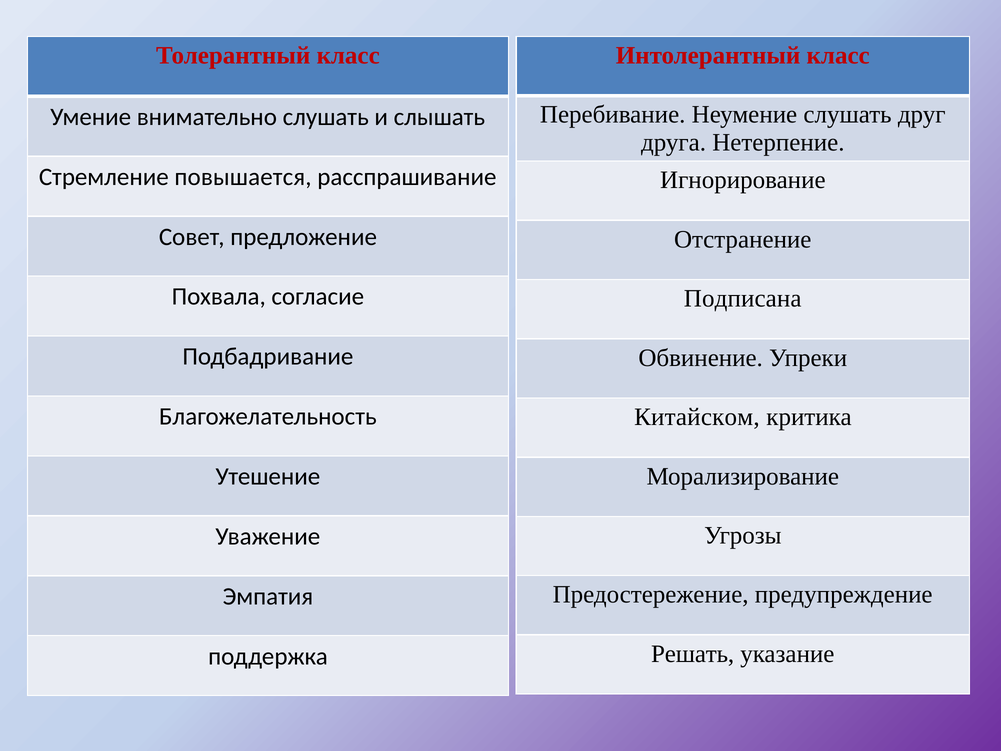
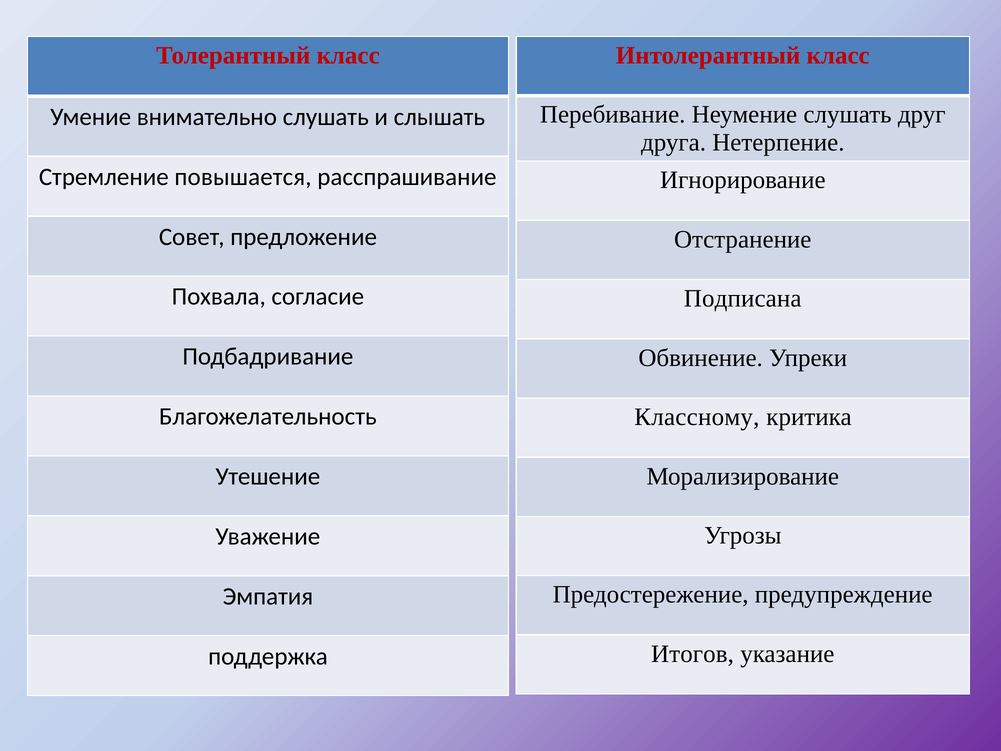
Китайском: Китайском -> Классному (697, 417)
Решать: Решать -> Итогов (693, 654)
